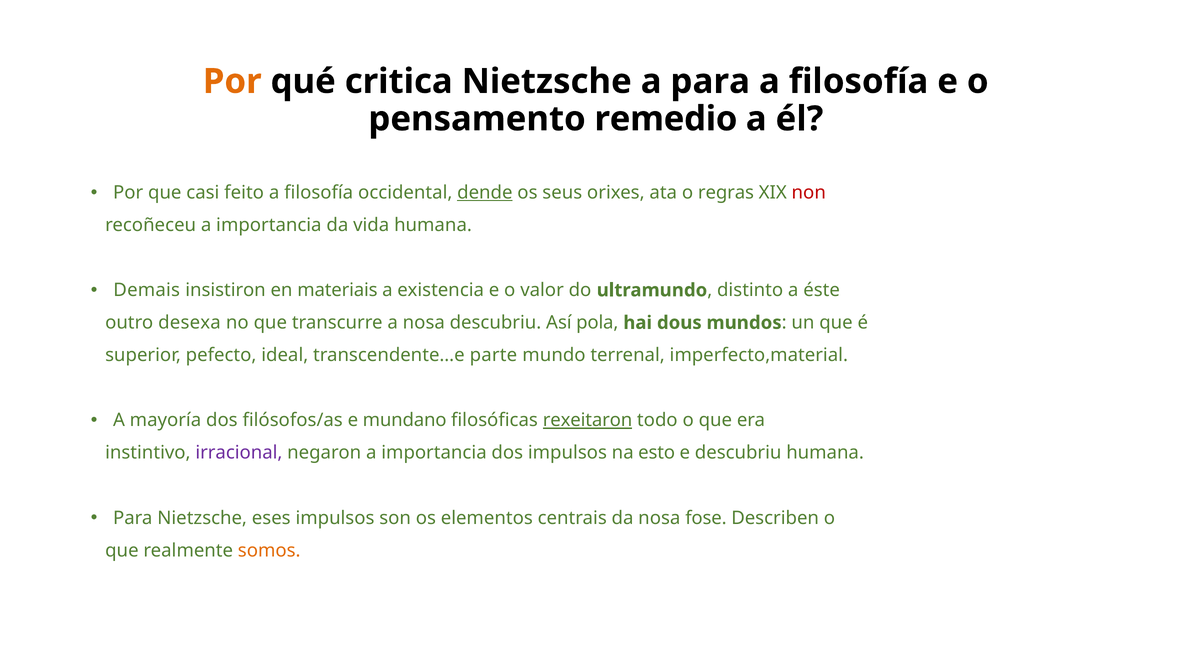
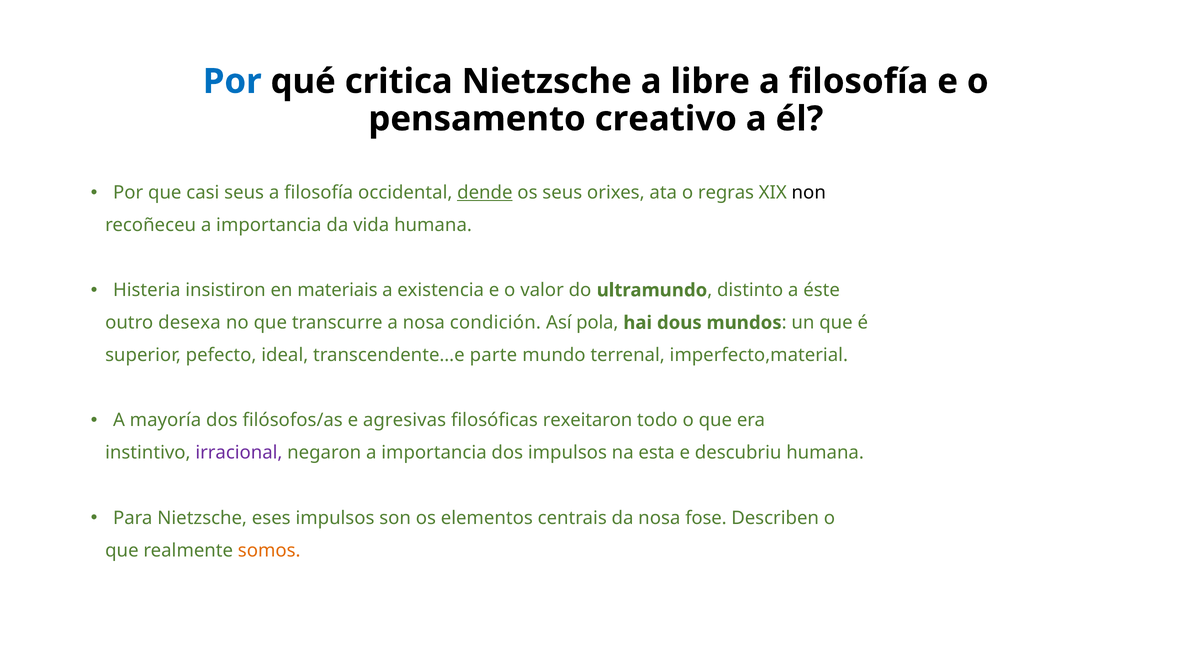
Por colour: orange -> blue (232, 81)
a para: para -> libre (710, 81)
remedio: remedio -> creativo (666, 119)
casi feito: feito -> seus (244, 193)
non colour: red -> black (809, 193)
Demais: Demais -> Histeria (147, 290)
nosa descubriu: descubriu -> condición (495, 323)
mundano: mundano -> agresivas (405, 421)
rexeitaron underline: present -> none (588, 421)
esto: esto -> esta (657, 453)
